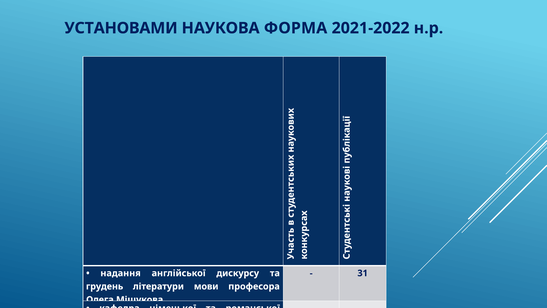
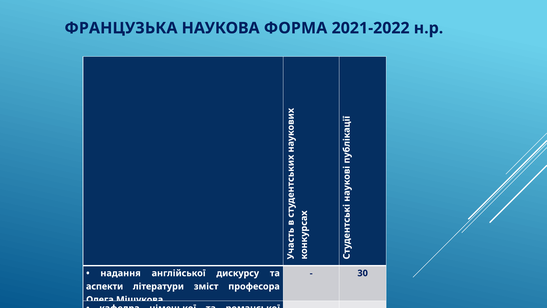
УСТАНОВАМИ: УСТАНОВАМИ -> ФРАНЦУЗЬКА (121, 28)
31: 31 -> 30 (363, 273)
грудень: грудень -> аспекти (105, 286)
мови: мови -> зміст (206, 286)
